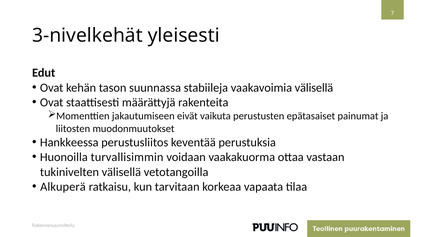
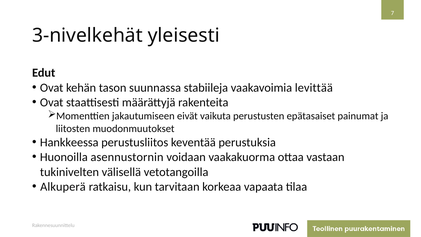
vaakavoimia välisellä: välisellä -> levittää (314, 88)
turvallisimmin: turvallisimmin -> asennustornin (127, 157)
